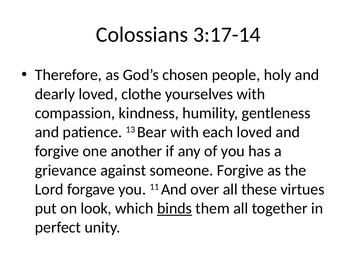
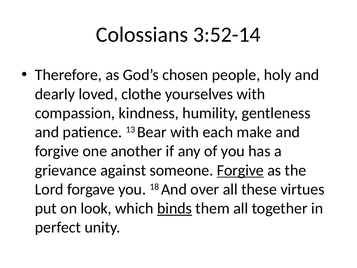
3:17-14: 3:17-14 -> 3:52-14 (227, 35)
each loved: loved -> make (254, 132)
Forgive underline: none -> present (240, 170)
11: 11 -> 18 (154, 187)
